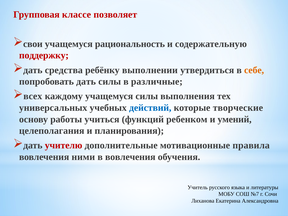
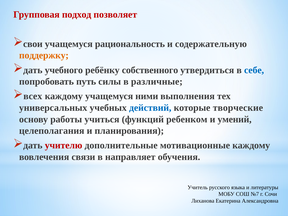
классе: классе -> подход (77, 15)
поддержку colour: red -> orange (44, 55)
средства: средства -> учебного (64, 70)
выполнении: выполнении -> собственного (150, 70)
себе colour: orange -> blue (254, 70)
попробовать дать: дать -> путь (86, 82)
учащемуся силы: силы -> ними (147, 96)
мотивационные правила: правила -> каждому (251, 145)
ними: ними -> связи (83, 157)
в вовлечения: вовлечения -> направляет (130, 157)
